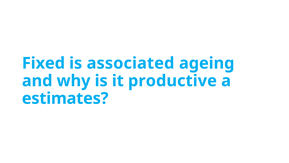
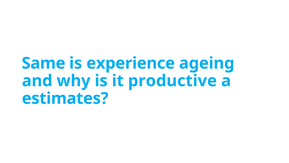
Fixed: Fixed -> Same (44, 63)
associated: associated -> experience (131, 63)
